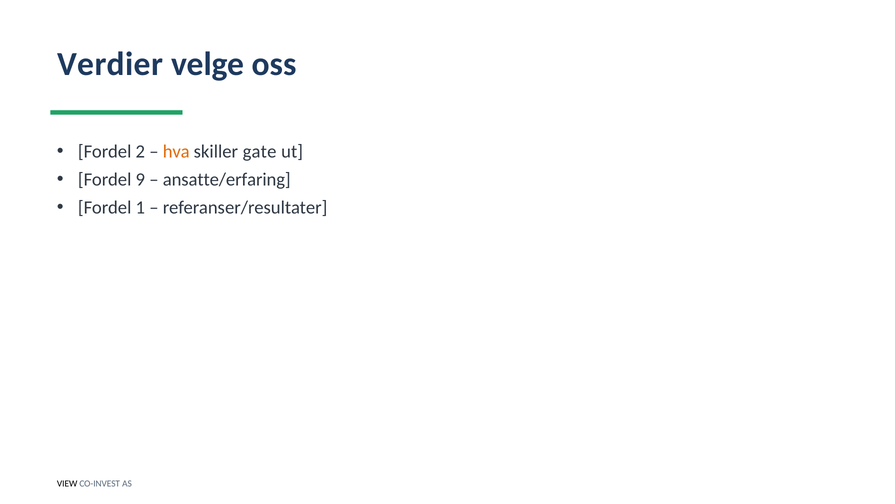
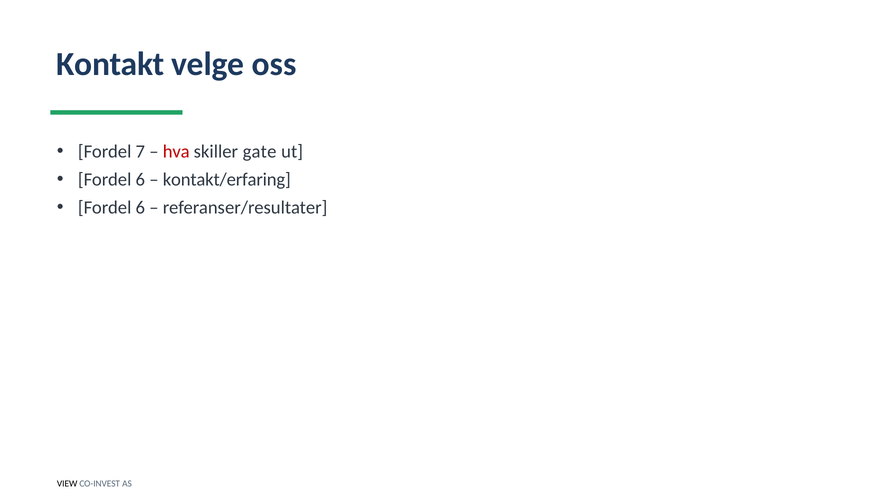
Verdier: Verdier -> Kontakt (110, 64)
2: 2 -> 7 (140, 152)
hva colour: orange -> red (176, 152)
9: 9 -> 6 (140, 180)
ansatte/erfaring: ansatte/erfaring -> kontakt/erfaring (227, 180)
1: 1 -> 6 (140, 208)
